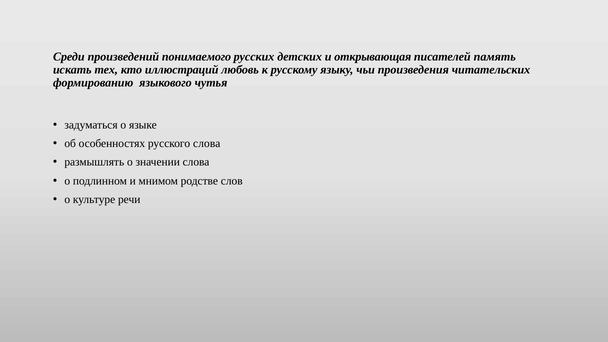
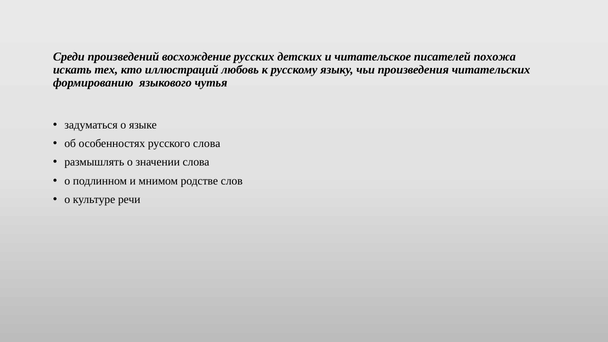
понимаемого: понимаемого -> восхождение (197, 57)
открывающая: открывающая -> читательское (373, 57)
память: память -> похожа (495, 57)
